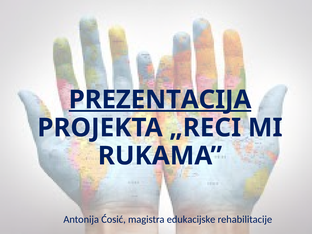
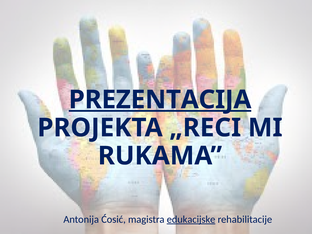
edukacijske underline: none -> present (191, 219)
